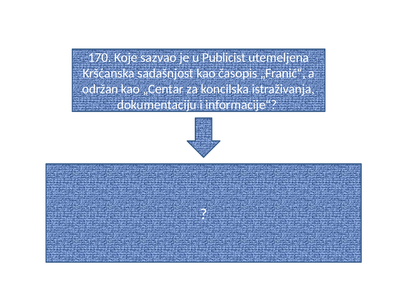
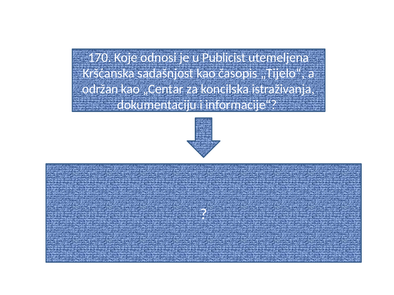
sazvao: sazvao -> odnosi (159, 58)
„Franić“: „Franić“ -> „Tijelo“ (283, 73)
